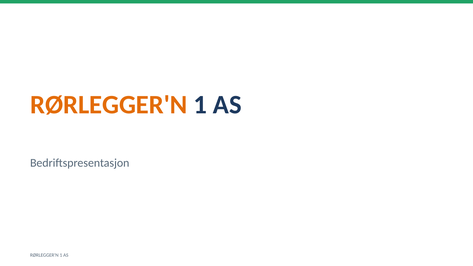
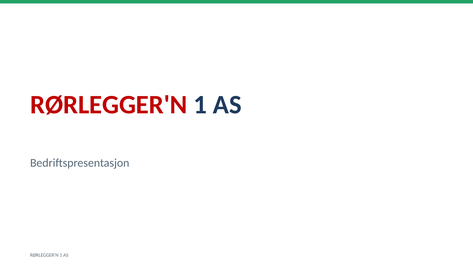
RØRLEGGER'N colour: orange -> red (109, 105)
